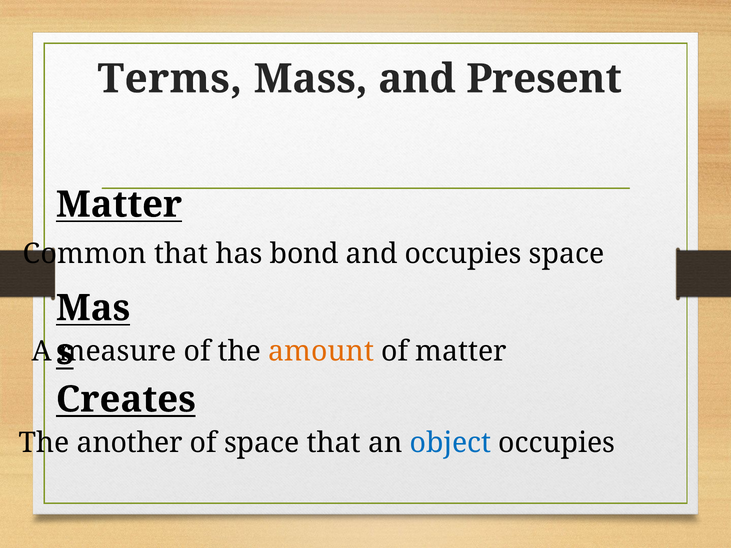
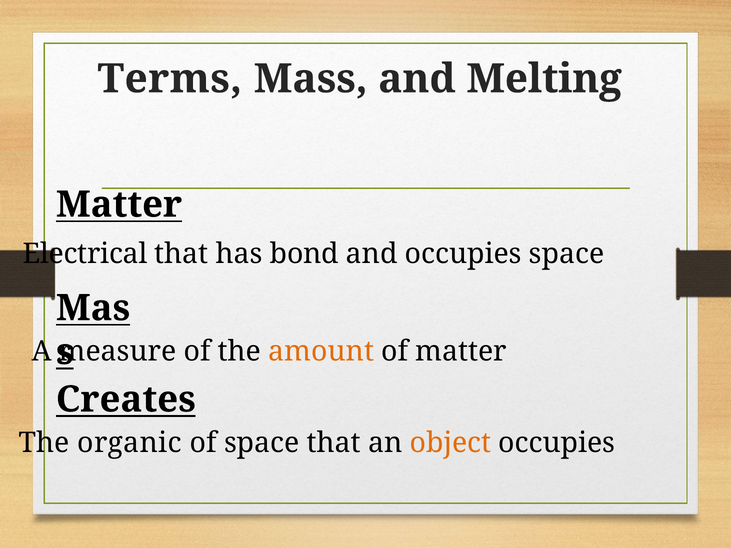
Present: Present -> Melting (544, 79)
Common: Common -> Electrical (85, 254)
another: another -> organic (130, 443)
object colour: blue -> orange (450, 443)
